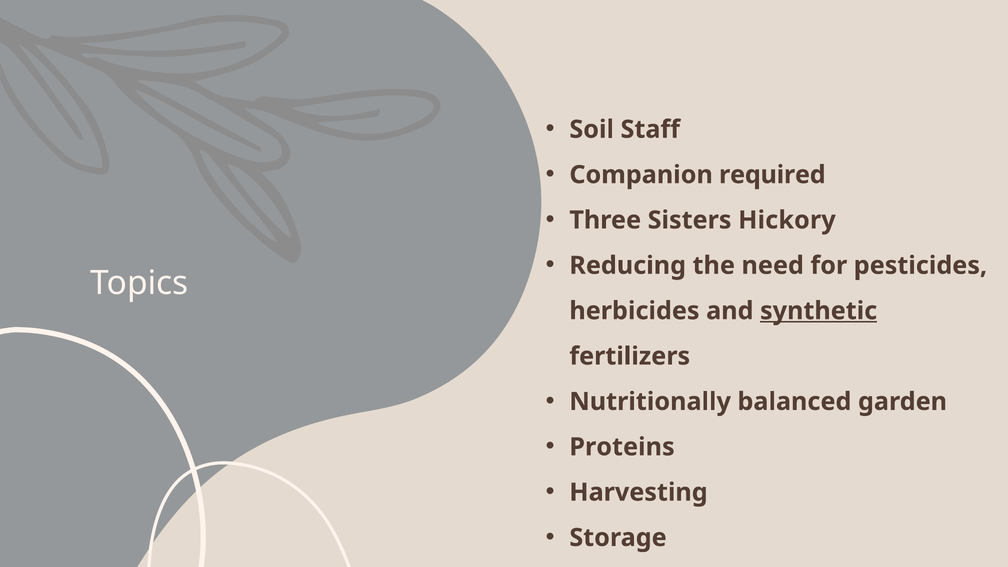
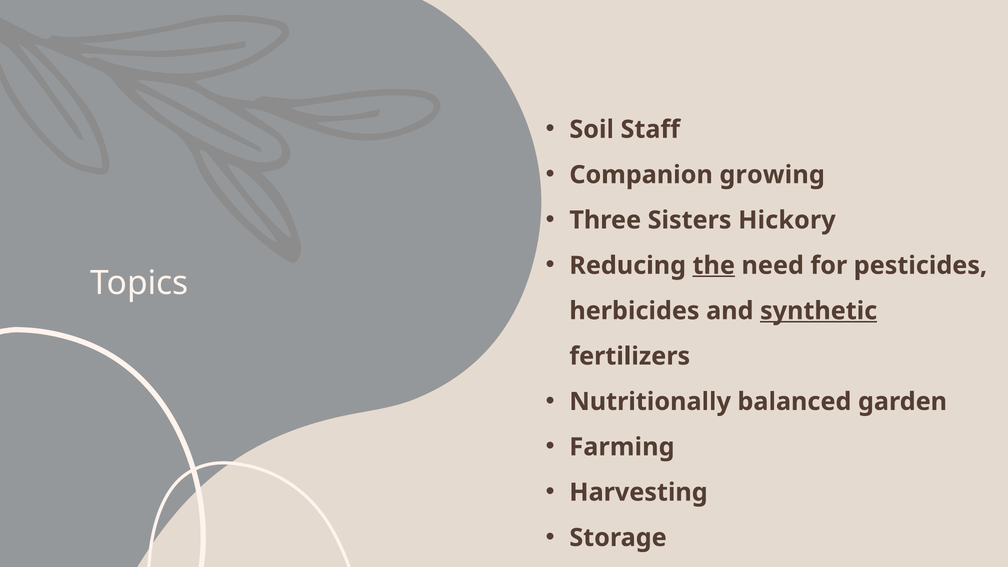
required: required -> growing (772, 175)
the underline: none -> present (714, 266)
Proteins: Proteins -> Farming (622, 447)
